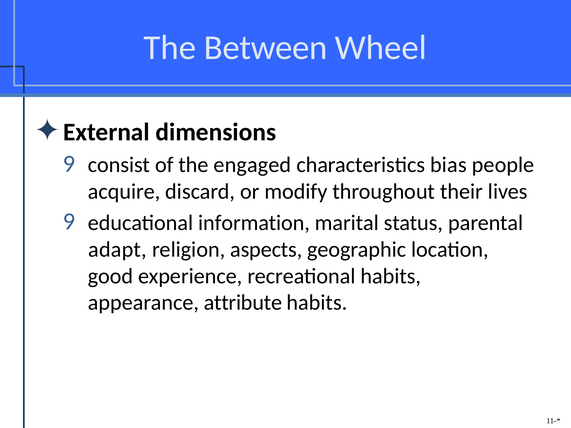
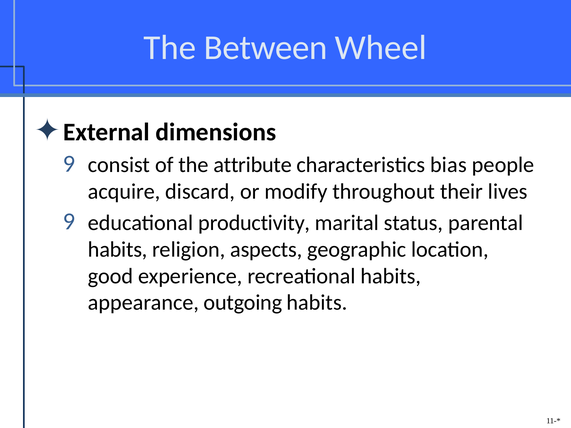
engaged: engaged -> attribute (253, 165)
information: information -> productivity (254, 223)
adapt: adapt -> habits (118, 250)
attribute: attribute -> outgoing (243, 303)
